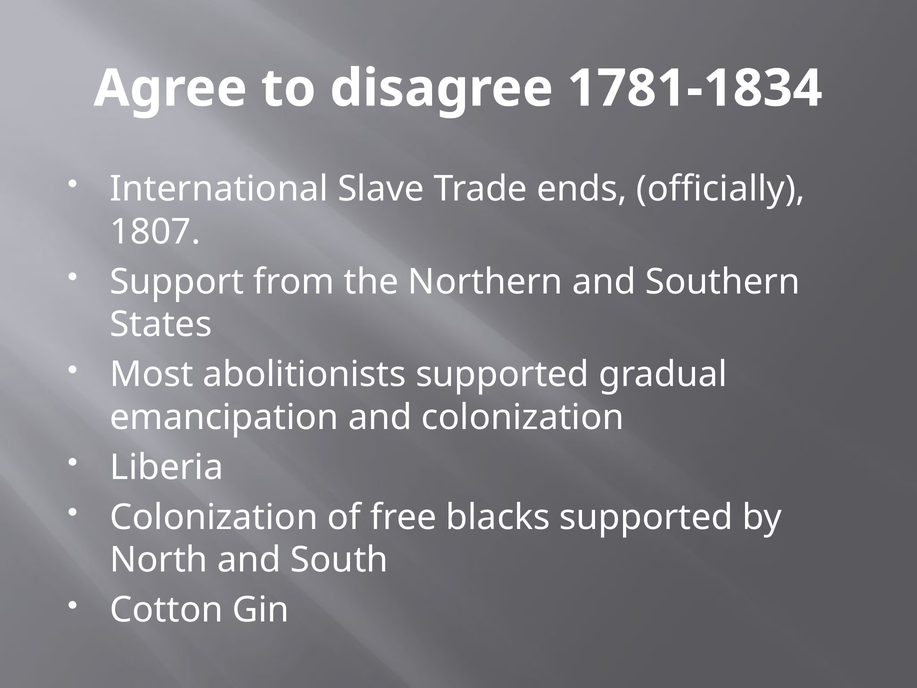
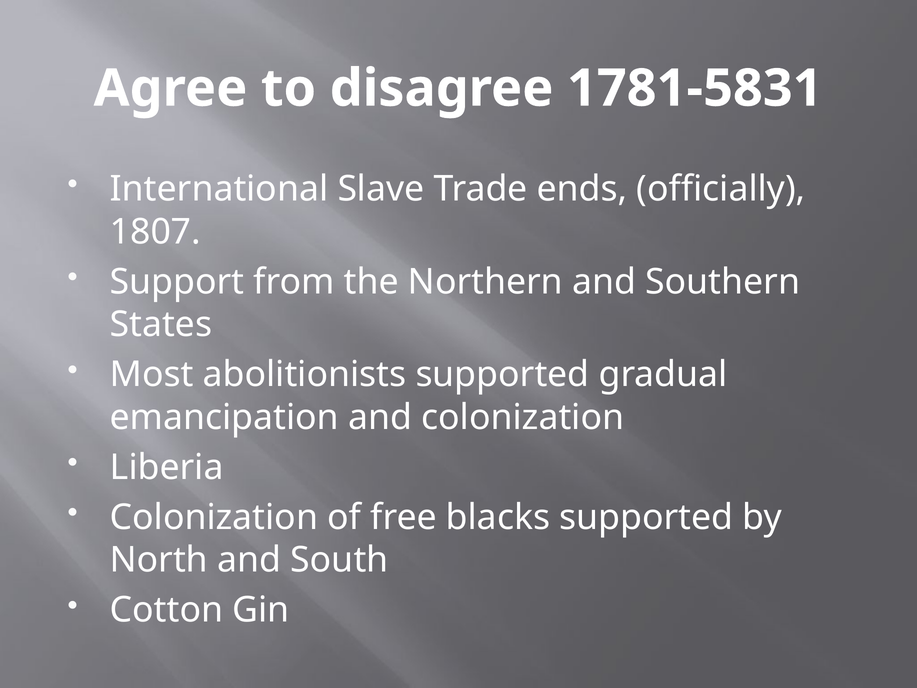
1781-1834: 1781-1834 -> 1781-5831 (695, 88)
